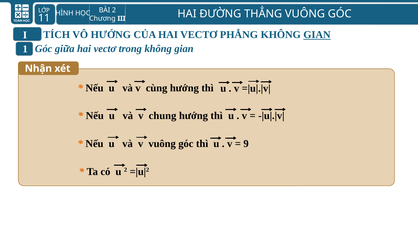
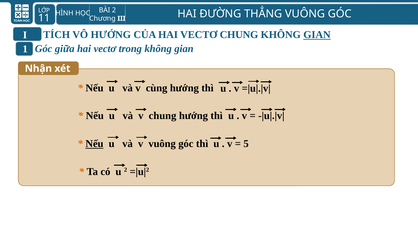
VECTƠ PHẲNG: PHẲNG -> CHUNG (239, 35)
Nếu underline: none -> present (94, 144)
9: 9 -> 5 (246, 144)
